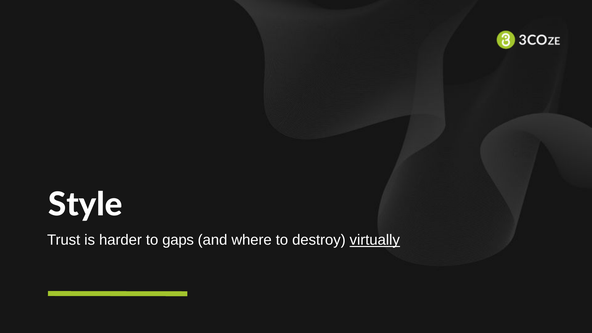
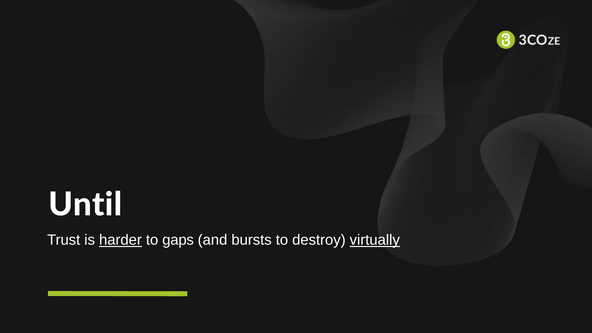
Style: Style -> Until (85, 205)
harder underline: none -> present (120, 240)
where: where -> bursts (252, 240)
